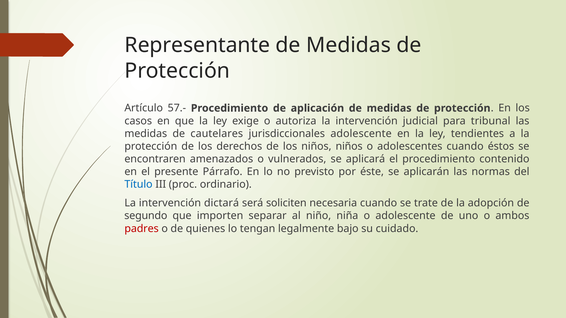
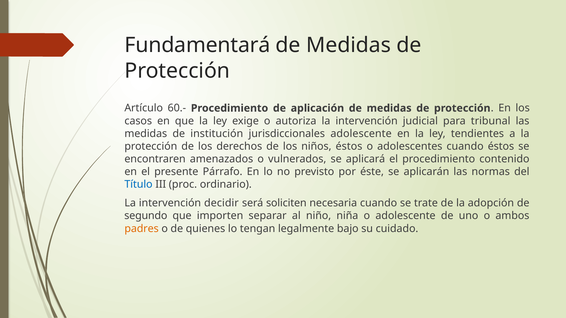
Representante: Representante -> Fundamentará (197, 45)
57.-: 57.- -> 60.- (177, 108)
cautelares: cautelares -> institución (217, 134)
niños niños: niños -> éstos (349, 146)
dictará: dictará -> decidir (221, 203)
padres colour: red -> orange (142, 229)
